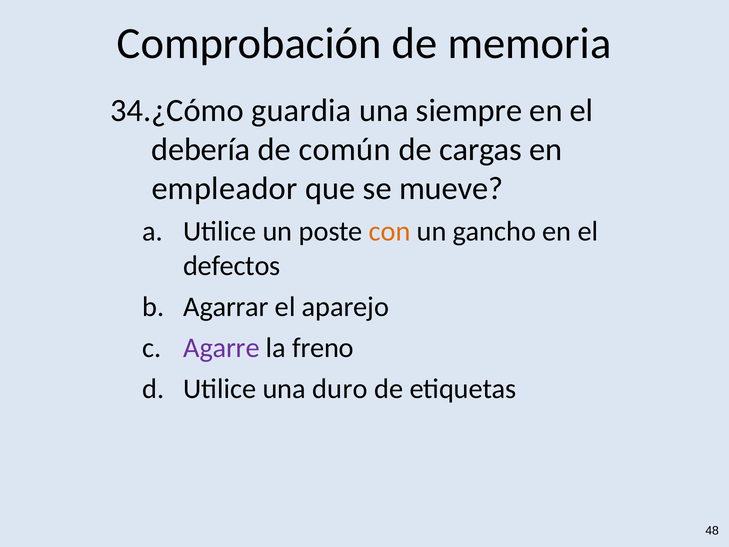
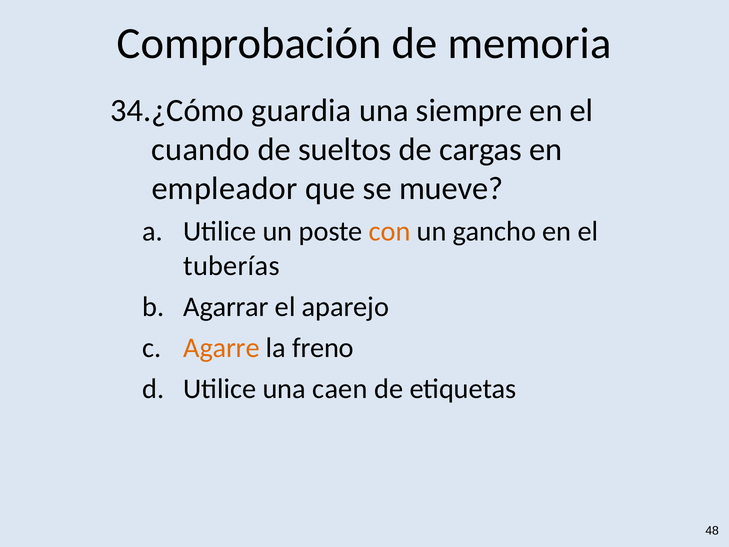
debería: debería -> cuando (201, 149)
común: común -> sueltos (345, 149)
defectos: defectos -> tuberías (231, 266)
Agarre colour: purple -> orange (222, 348)
duro: duro -> caen (340, 389)
